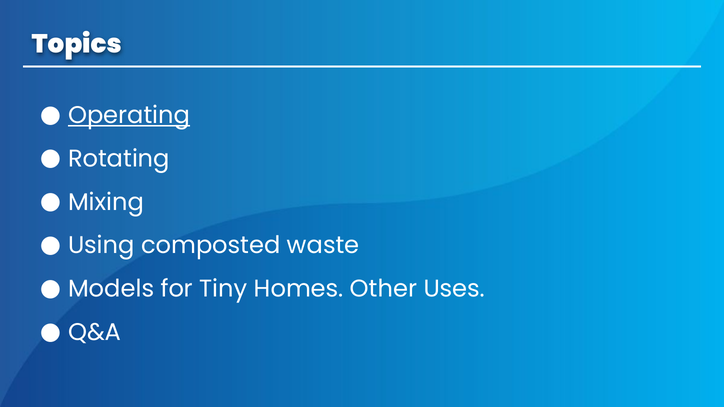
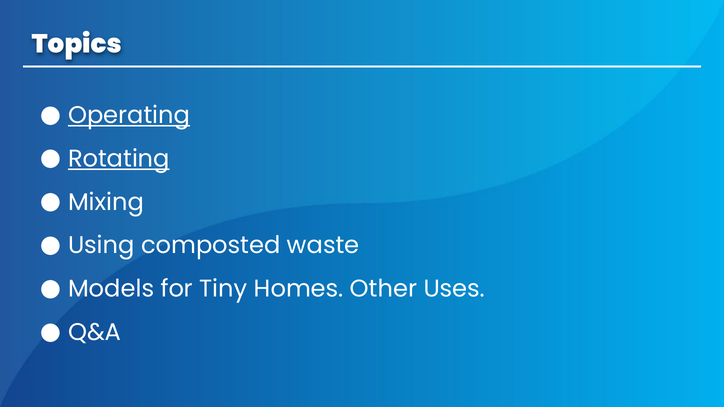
Rotating underline: none -> present (119, 159)
